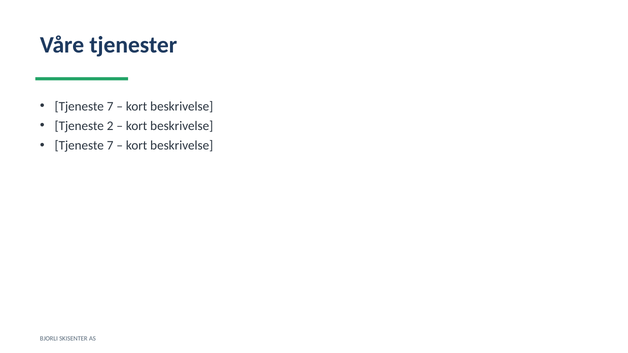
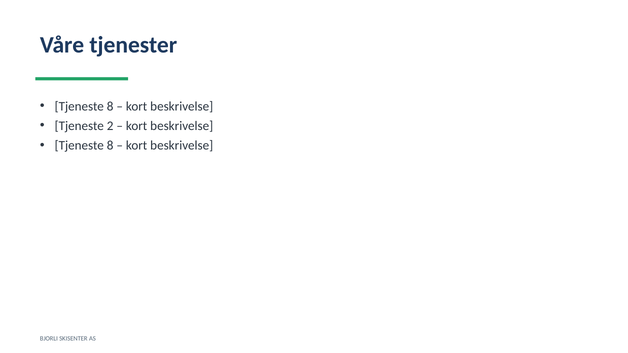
7: 7 -> 8 (110, 106)
7: 7 -> 8 (110, 146)
